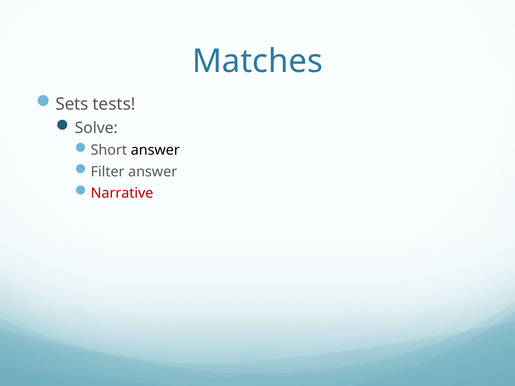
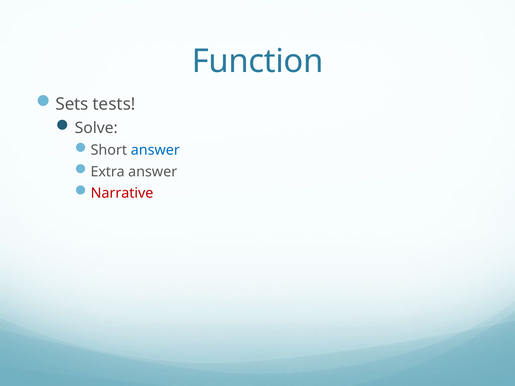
Matches: Matches -> Function (258, 61)
answer colour: black -> blue (155, 150)
Filter: Filter -> Extra (108, 172)
